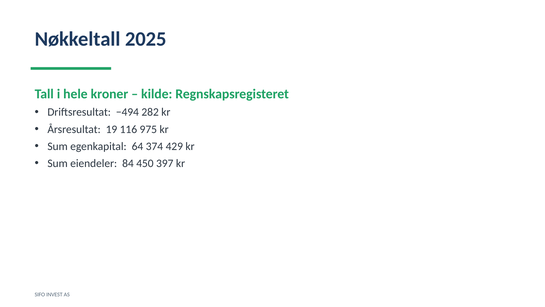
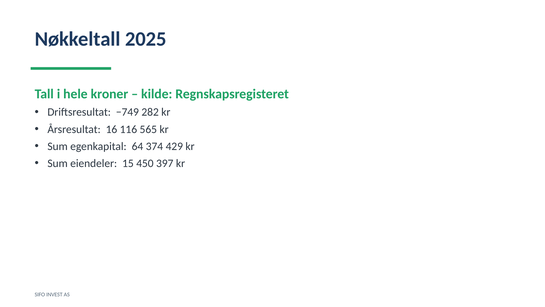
−494: −494 -> −749 (127, 112)
19: 19 -> 16 (111, 129)
975: 975 -> 565 (148, 129)
84: 84 -> 15 (128, 163)
